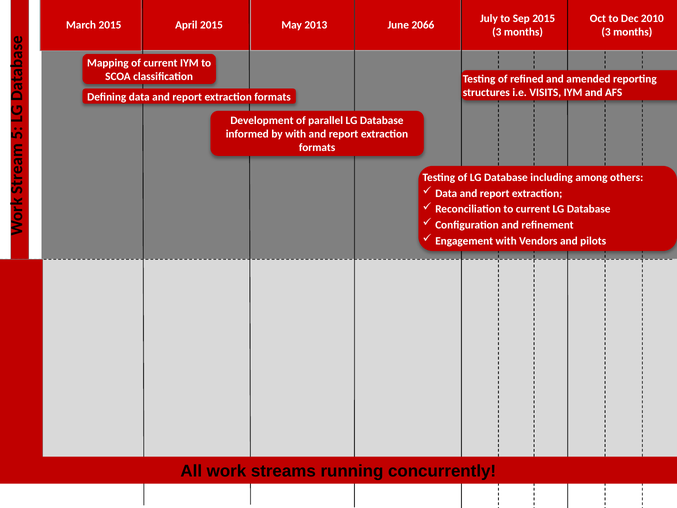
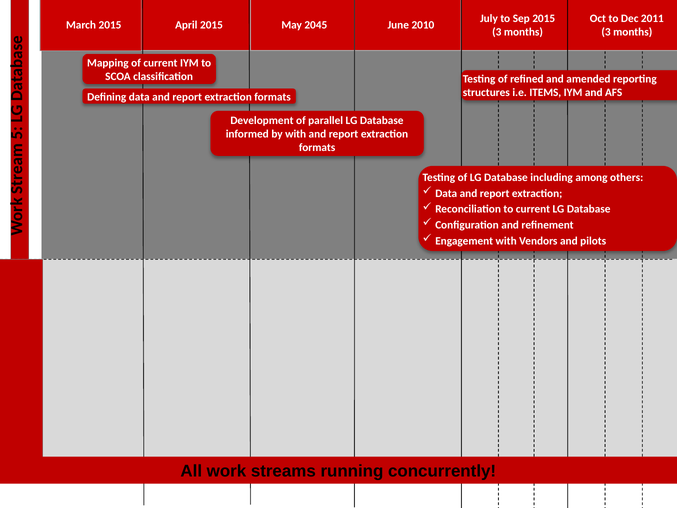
2010: 2010 -> 2011 (652, 18)
2013: 2013 -> 2045 (316, 25)
2066: 2066 -> 2010 (423, 25)
VISITS: VISITS -> ITEMS (545, 93)
